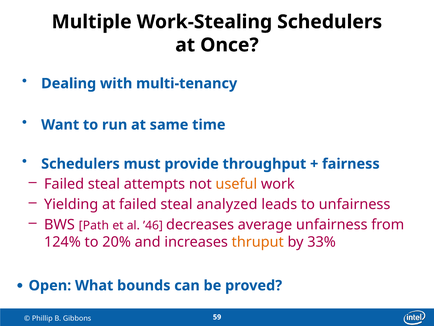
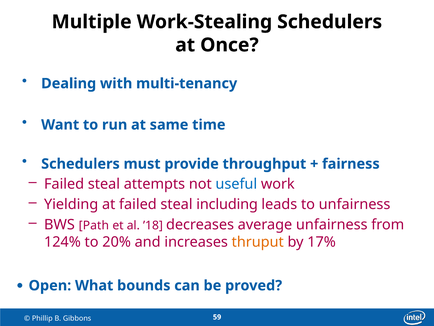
useful colour: orange -> blue (236, 184)
analyzed: analyzed -> including (227, 204)
’46: ’46 -> ’18 (153, 225)
33%: 33% -> 17% (322, 242)
